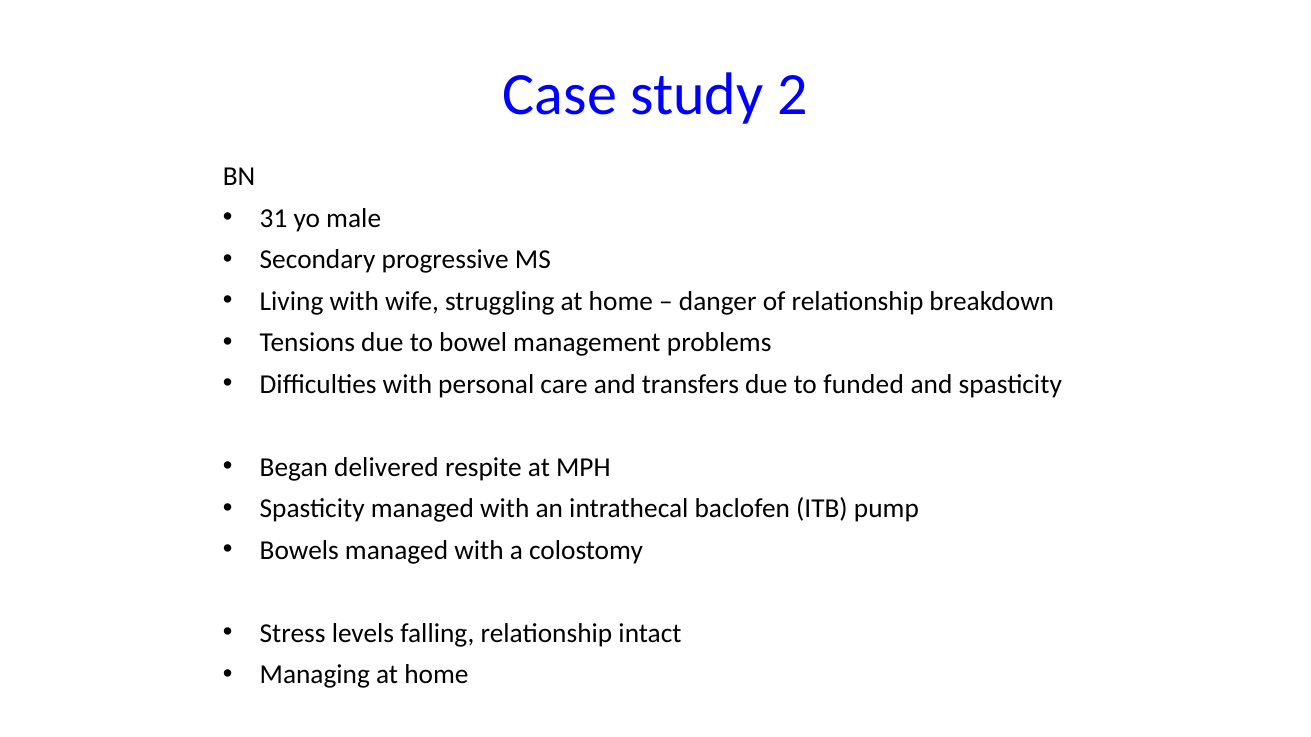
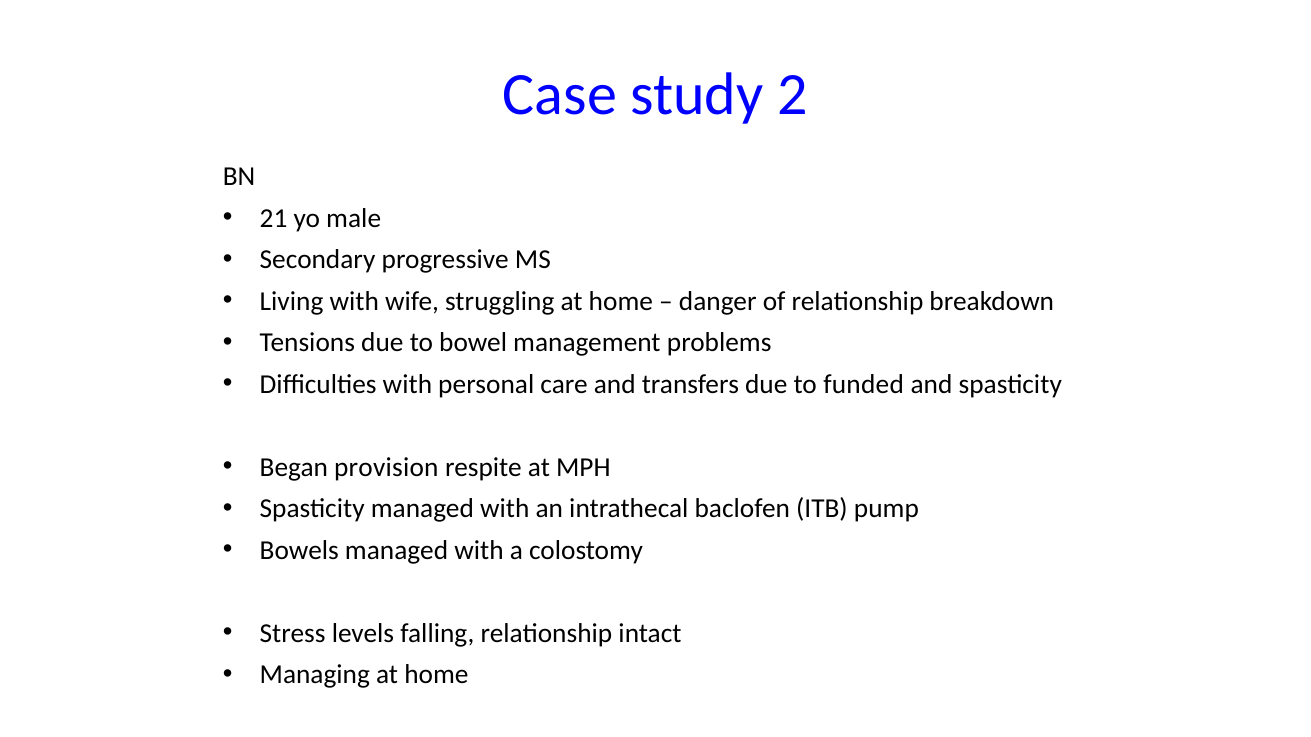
31: 31 -> 21 (274, 218)
delivered: delivered -> provision (386, 468)
